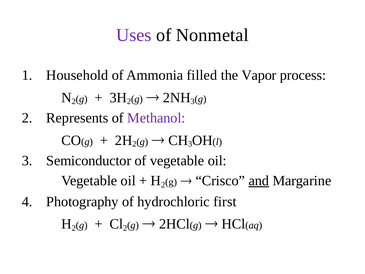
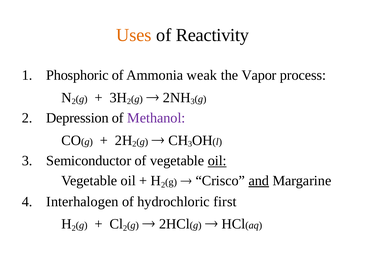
Uses colour: purple -> orange (134, 35)
Nonmetal: Nonmetal -> Reactivity (212, 35)
Household: Household -> Phosphoric (77, 75)
filled: filled -> weak (202, 75)
Represents: Represents -> Depression (77, 118)
oil underline: none -> present (217, 161)
Photography: Photography -> Interhalogen (82, 201)
